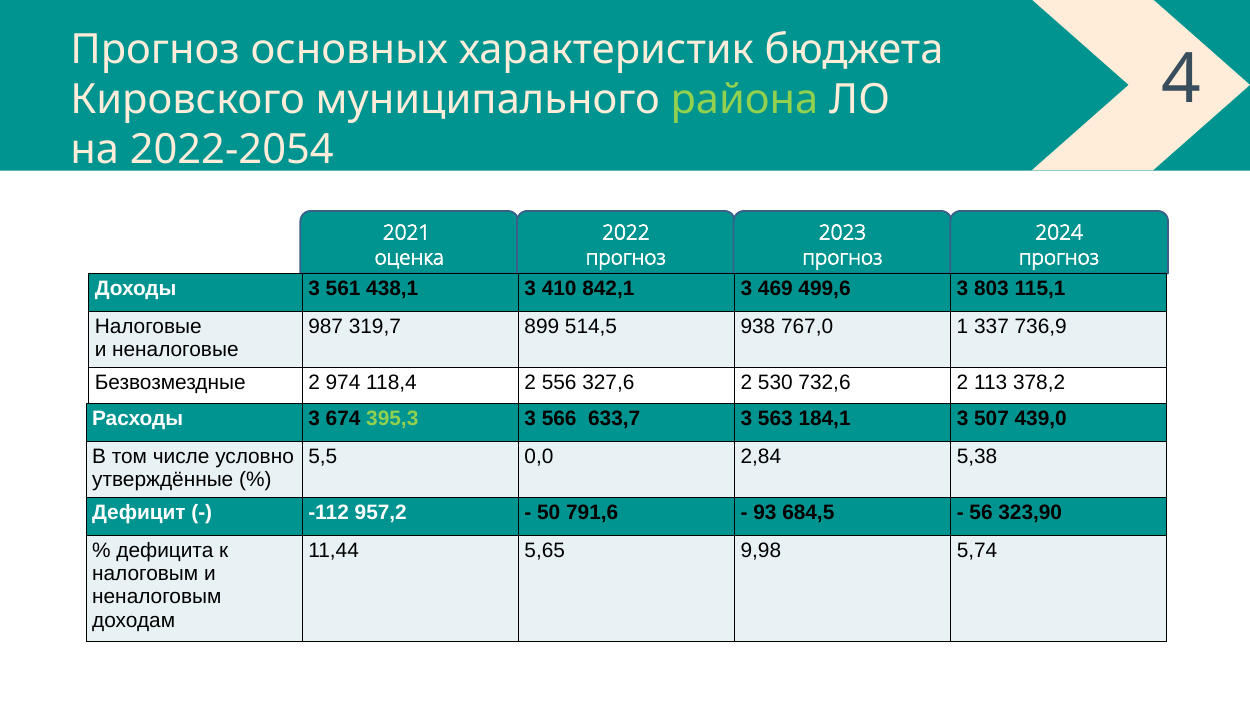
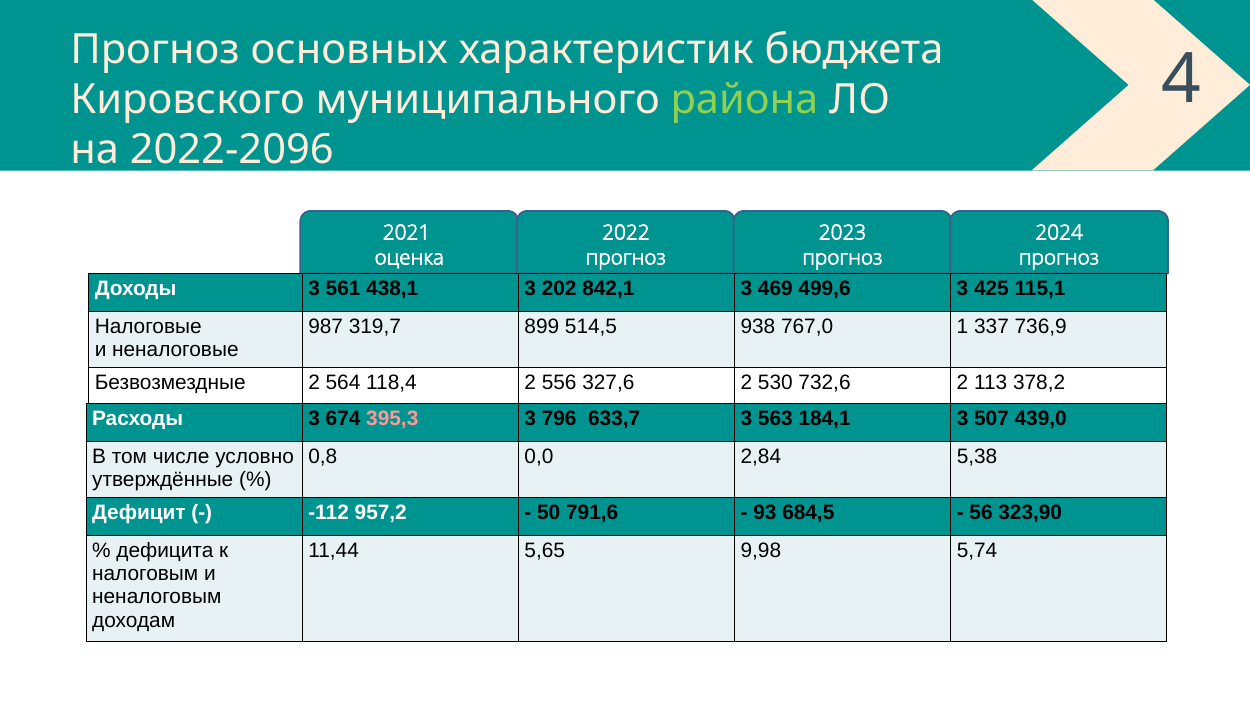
2022-2054: 2022-2054 -> 2022-2096 (232, 150)
410: 410 -> 202 (559, 289)
803: 803 -> 425 (991, 289)
974: 974 -> 564 (343, 383)
395,3 colour: light green -> pink (392, 419)
566: 566 -> 796 (559, 419)
5,5: 5,5 -> 0,8 (323, 457)
